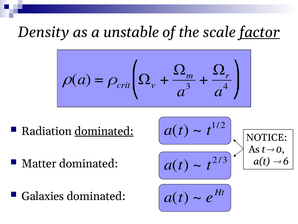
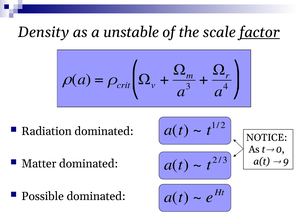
dominated underline: present -> none (104, 131)
6: 6 -> 9 (286, 161)
Galaxies: Galaxies -> Possible (43, 196)
